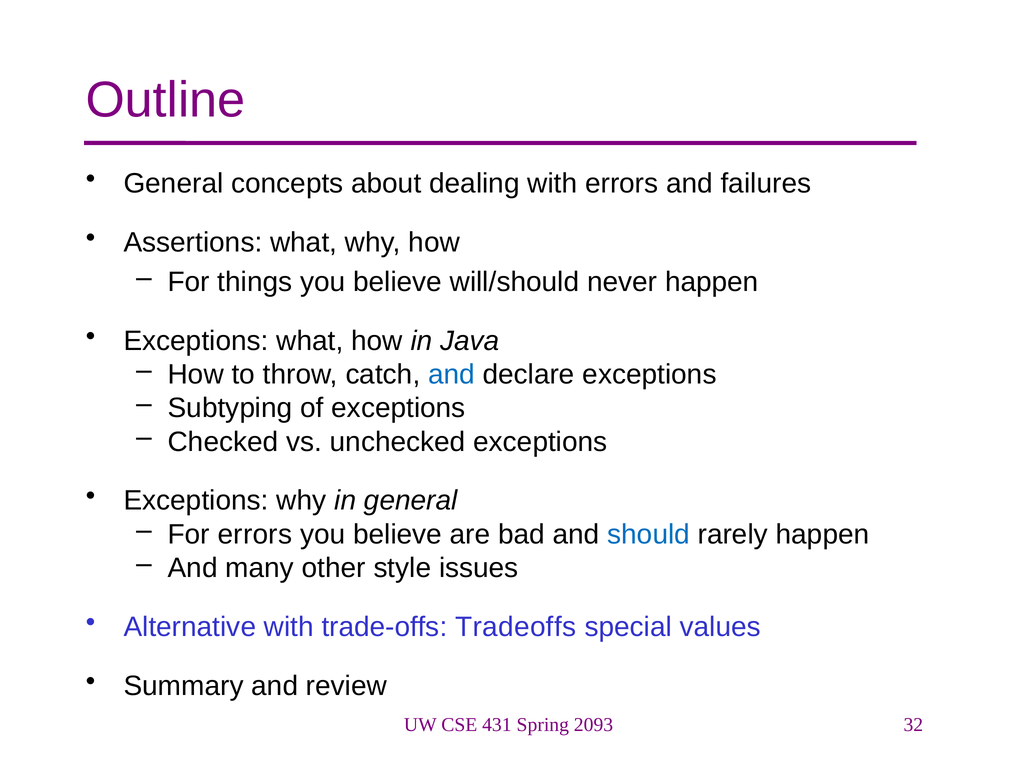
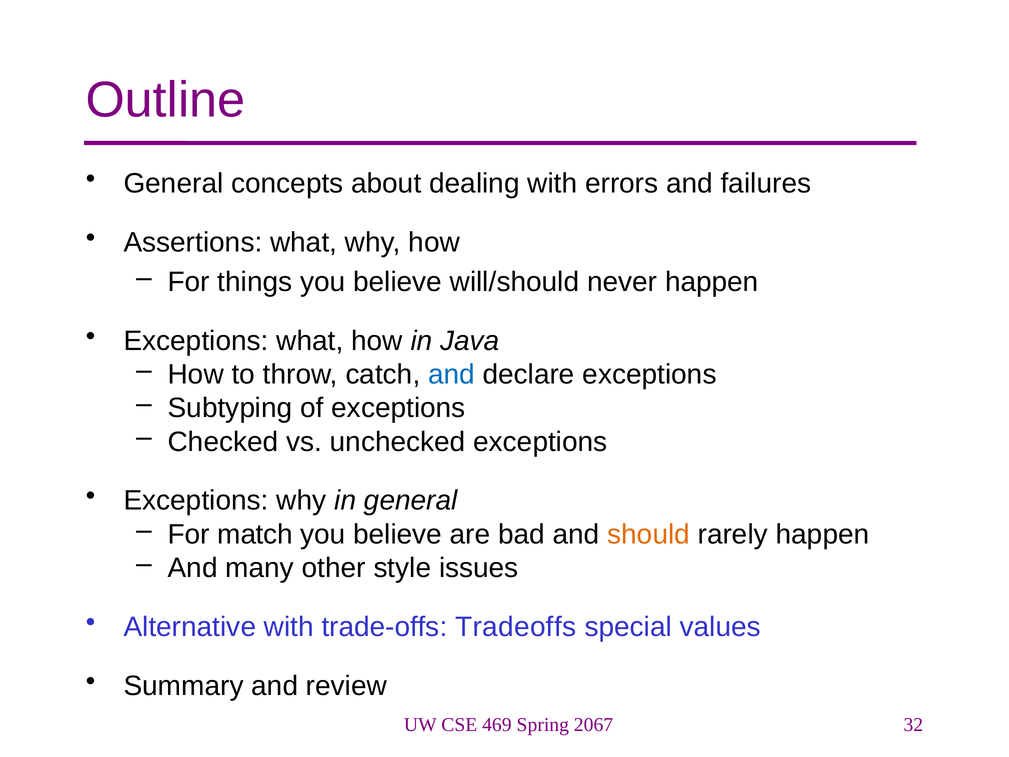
For errors: errors -> match (255, 534)
should colour: blue -> orange (649, 534)
431: 431 -> 469 (497, 724)
2093: 2093 -> 2067 (594, 724)
